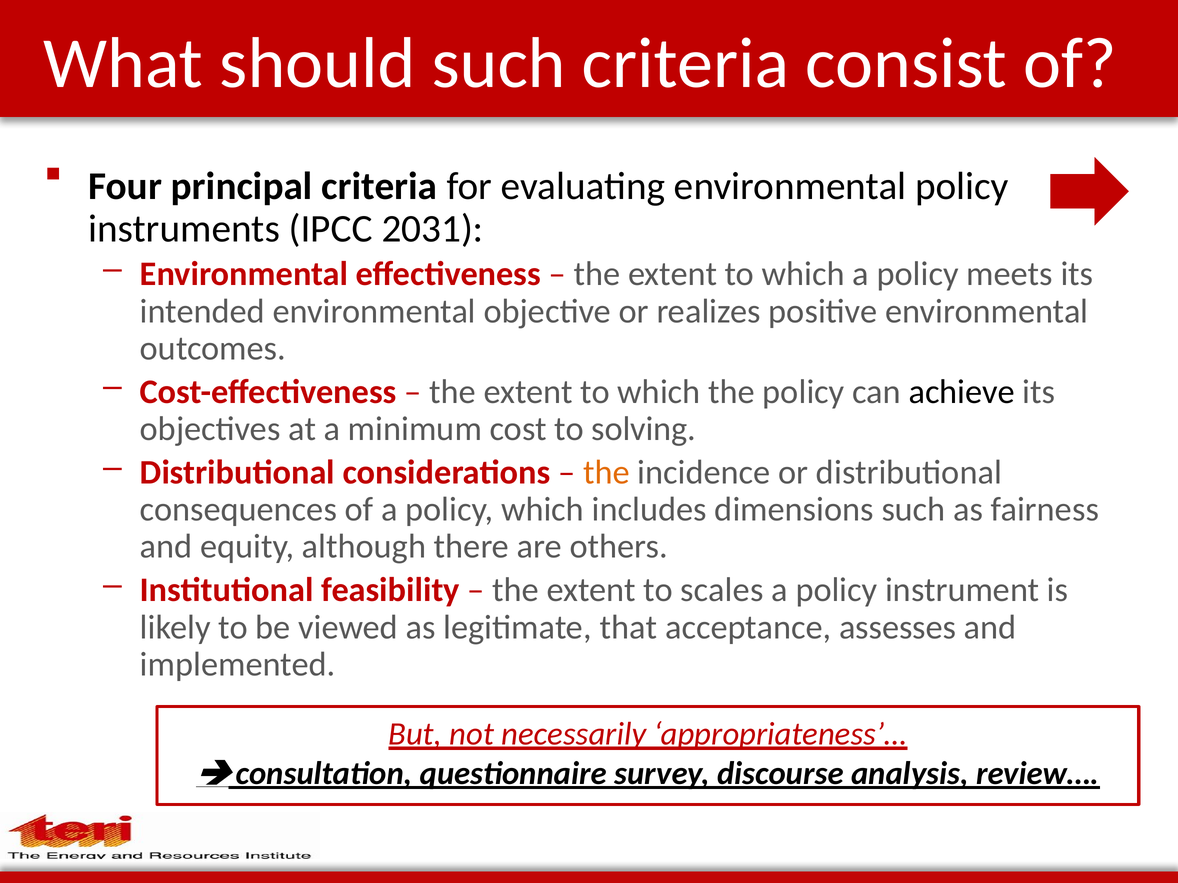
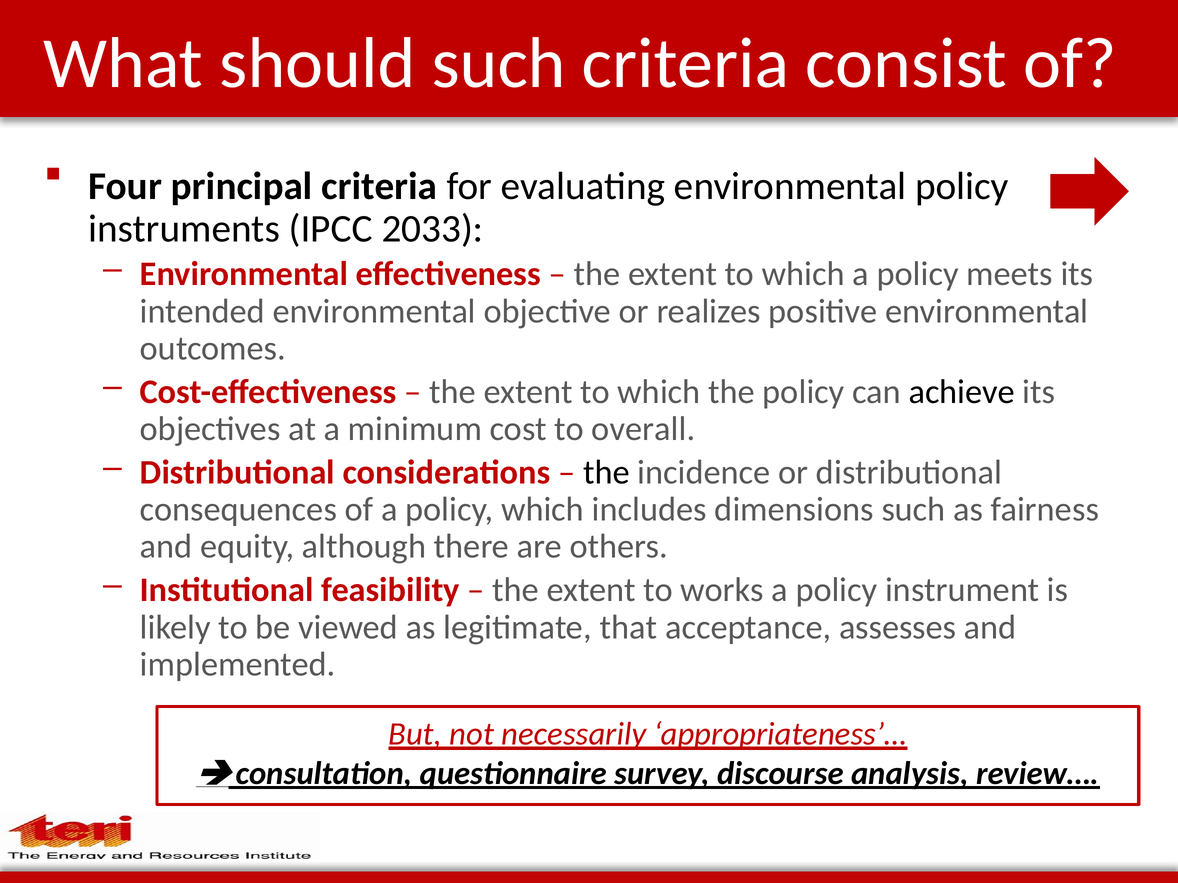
2031: 2031 -> 2033 (433, 229)
solving: solving -> overall (643, 429)
the colour: orange -> black (606, 473)
scales: scales -> works (722, 590)
